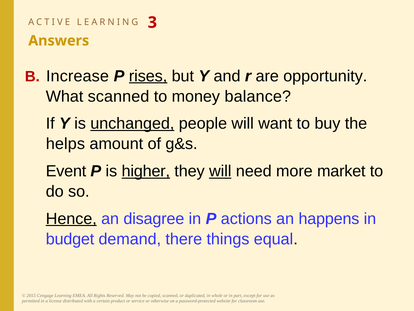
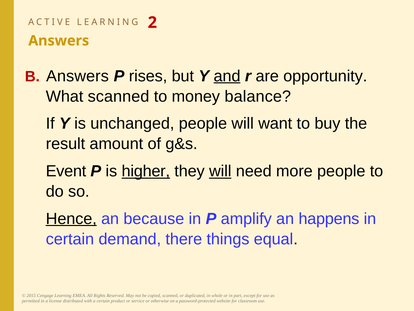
3: 3 -> 2 (152, 22)
B Increase: Increase -> Answers (77, 76)
rises underline: present -> none (148, 76)
and underline: none -> present (227, 76)
unchanged underline: present -> none (132, 123)
helps: helps -> result (65, 144)
more market: market -> people (341, 171)
disagree: disagree -> because (154, 218)
actions: actions -> amplify (246, 218)
budget: budget -> certain (70, 239)
